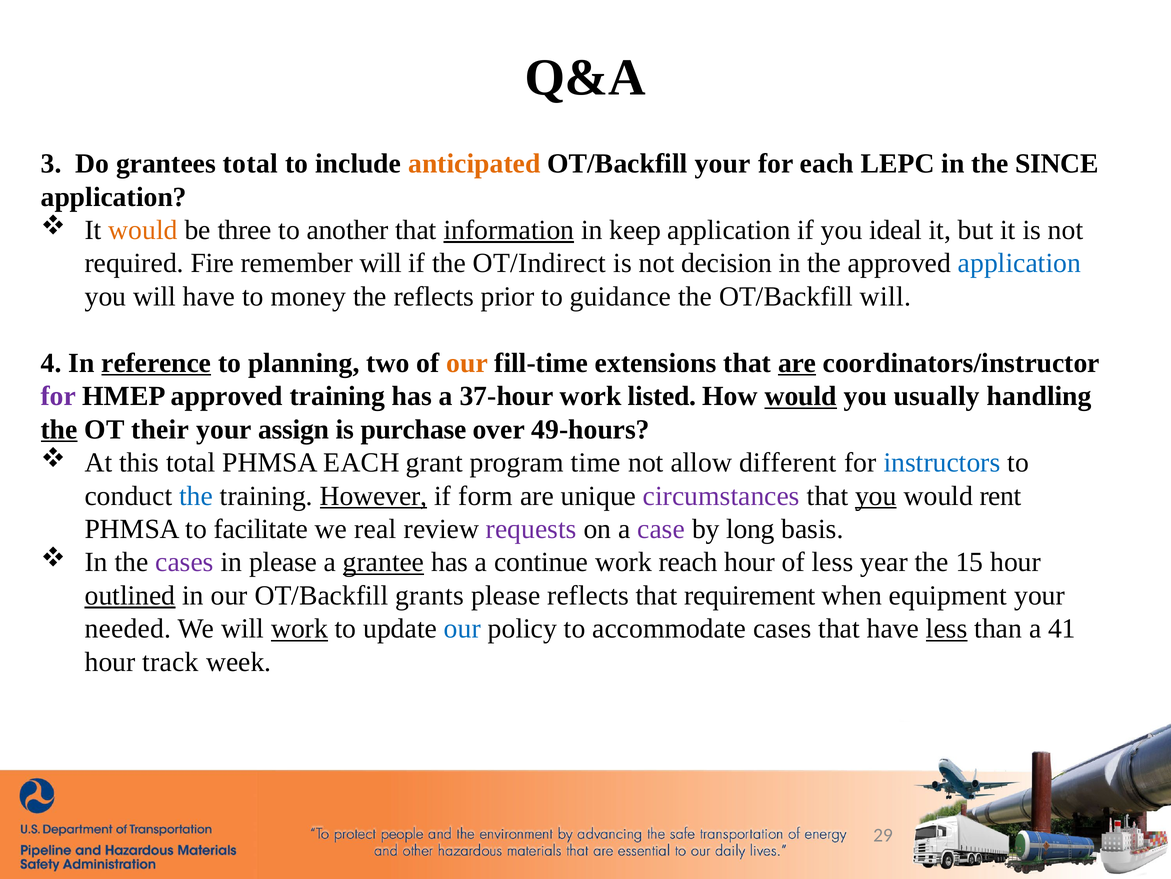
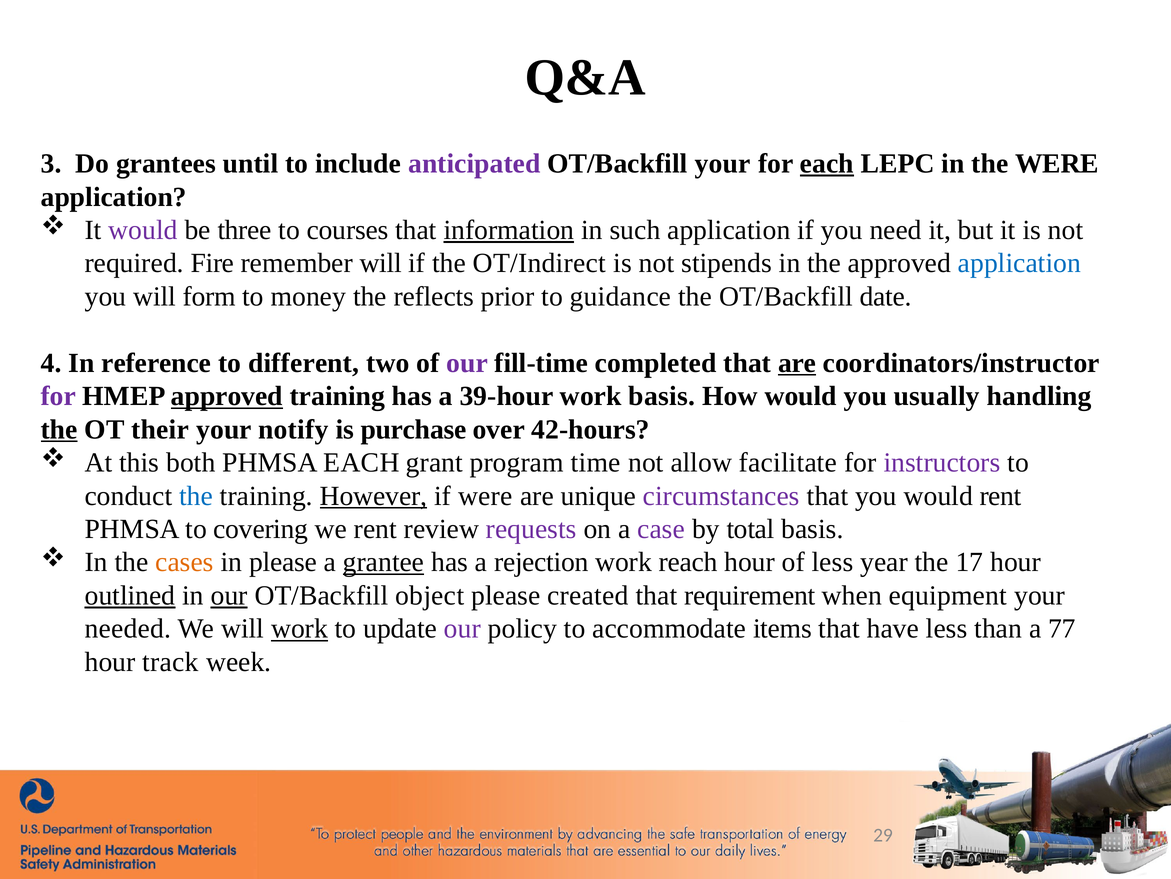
grantees total: total -> until (251, 164)
anticipated colour: orange -> purple (474, 164)
each underline: none -> present (827, 164)
the SINCE: SINCE -> WERE (1057, 164)
would colour: orange -> purple (143, 230)
another: another -> courses (348, 230)
keep: keep -> such (635, 230)
ideal: ideal -> need (896, 230)
decision: decision -> stipends (727, 263)
will have: have -> form (209, 296)
OT/Backfill will: will -> date (886, 296)
reference underline: present -> none (156, 363)
planning: planning -> different (304, 363)
our colour: orange -> purple (467, 363)
extensions: extensions -> completed (656, 363)
approved underline: none -> present (227, 396)
37-hour: 37-hour -> 39-hour (507, 396)
work listed: listed -> basis (662, 396)
would underline: present -> none (801, 396)
assign: assign -> notify (293, 429)
49-hours: 49-hours -> 42-hours (591, 429)
this total: total -> both (191, 462)
different: different -> facilitate (788, 462)
instructors colour: blue -> purple (942, 462)
if form: form -> were (485, 495)
you underline: present -> none (876, 495)
facilitate: facilitate -> covering (261, 529)
we real: real -> rent (375, 529)
long: long -> total (751, 529)
cases colour: purple -> orange (185, 562)
continue: continue -> rejection (541, 562)
15: 15 -> 17 (969, 562)
our underline: none -> present (229, 595)
grants: grants -> object (430, 595)
please reflects: reflects -> created (588, 595)
our colour: blue -> purple (462, 628)
accommodate cases: cases -> items (782, 628)
less underline: present -> none (947, 628)
41: 41 -> 77 (1062, 628)
